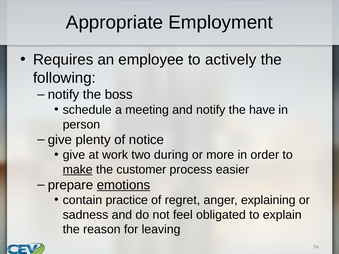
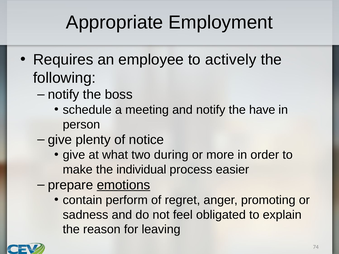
work: work -> what (115, 155)
make underline: present -> none (78, 170)
customer: customer -> individual (141, 170)
practice: practice -> perform (127, 200)
explaining: explaining -> promoting (268, 200)
